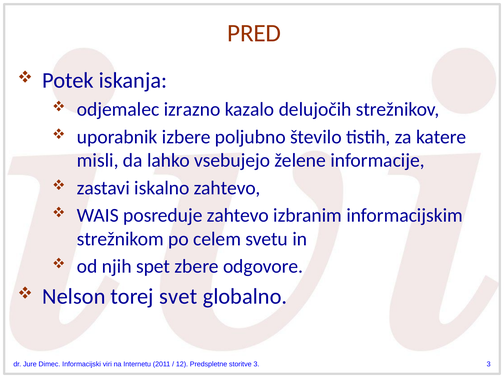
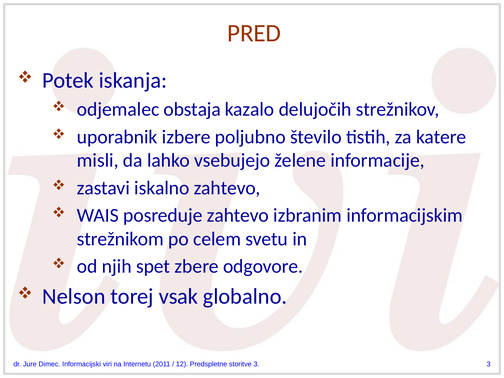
izrazno: izrazno -> obstaja (192, 109)
svet: svet -> vsak (178, 296)
